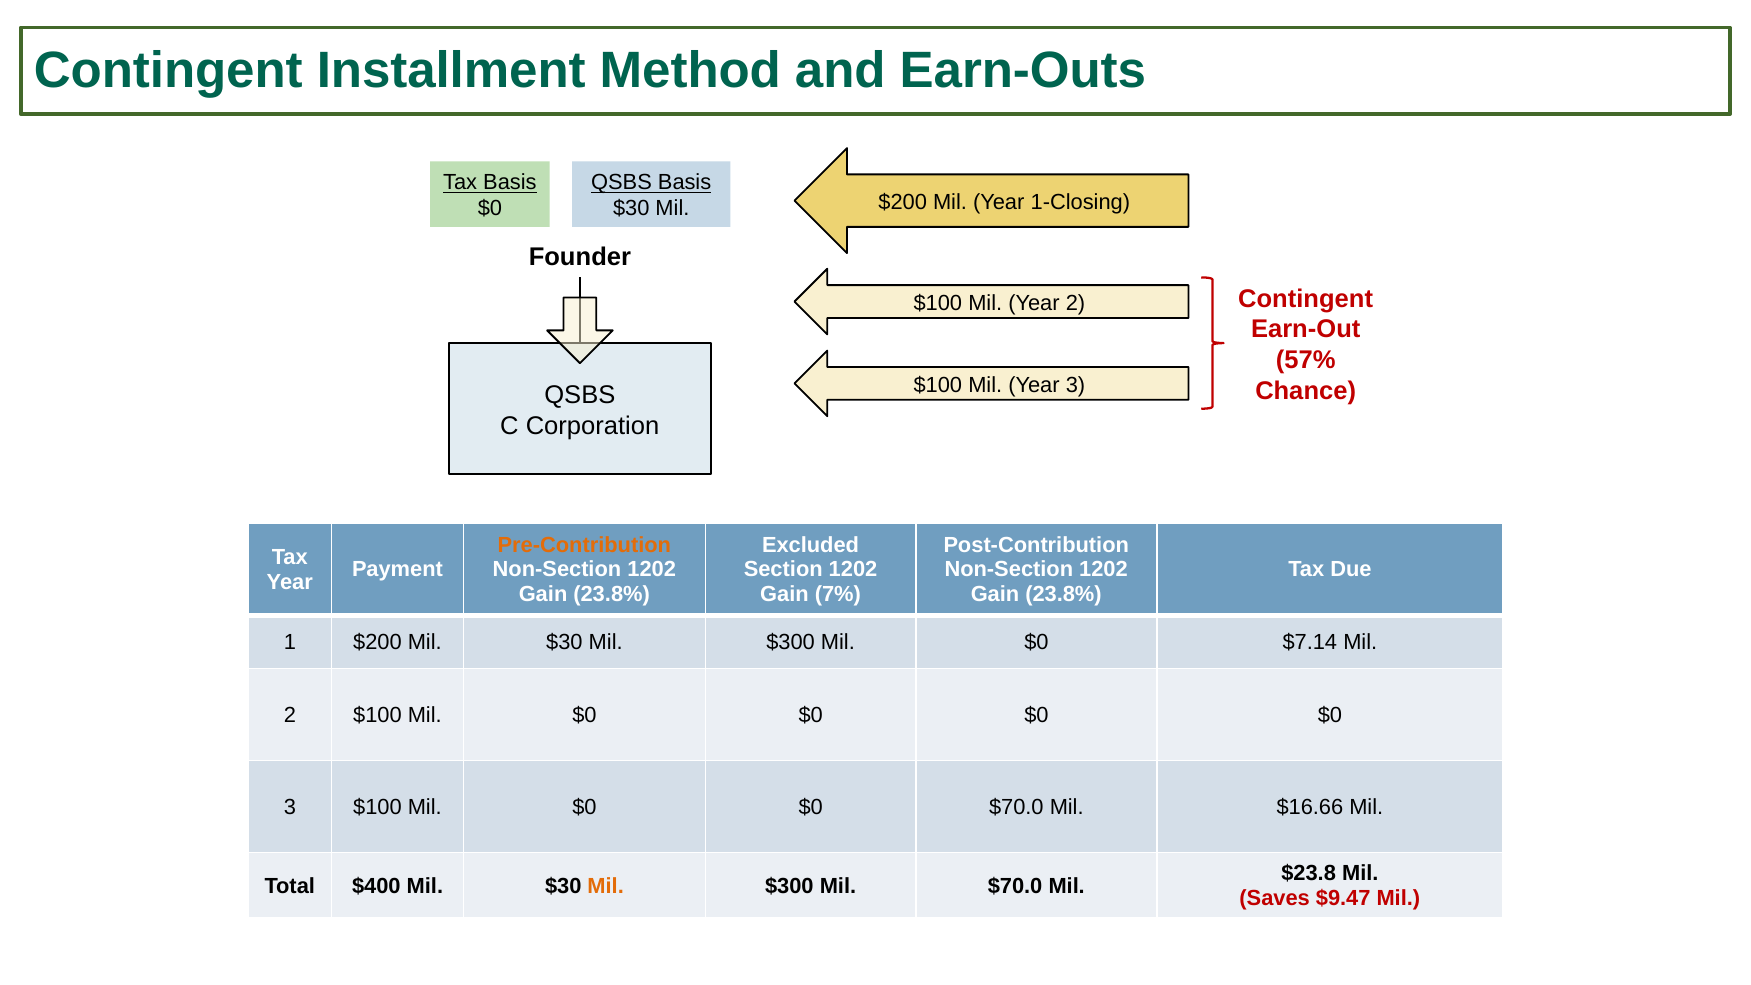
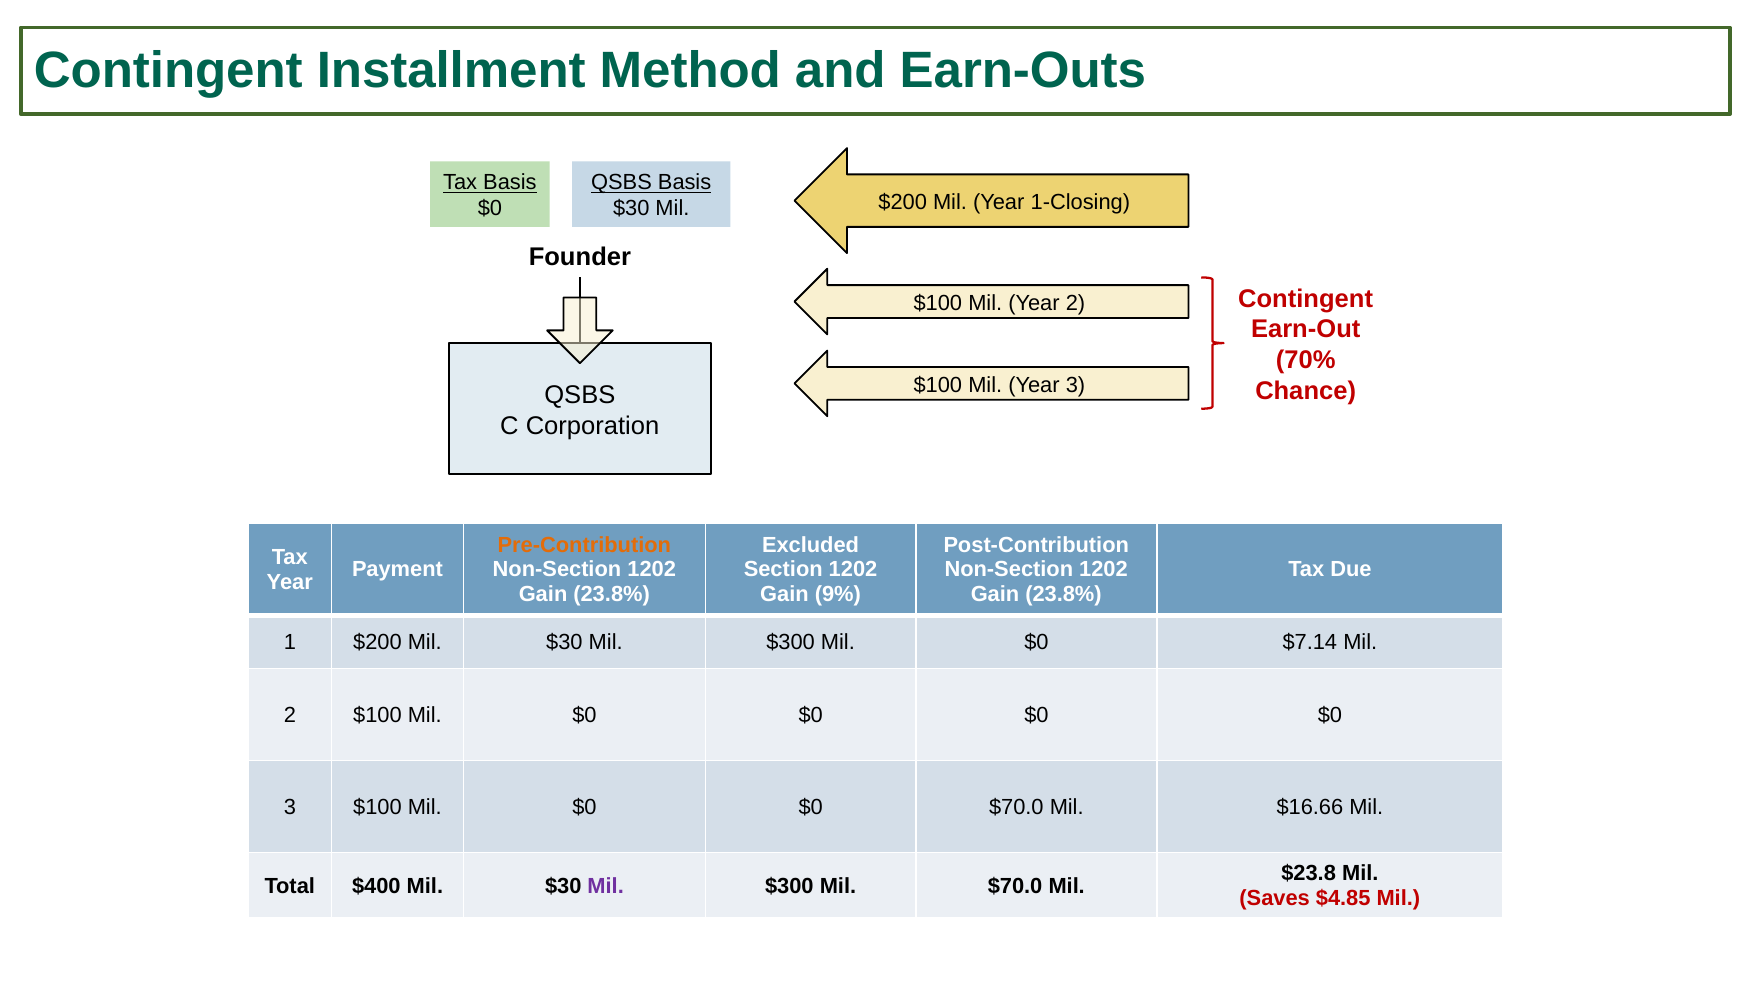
57%: 57% -> 70% (1306, 360)
7%: 7% -> 9% (838, 594)
Mil colour: orange -> purple (606, 886)
$9.47: $9.47 -> $4.85 (1343, 898)
